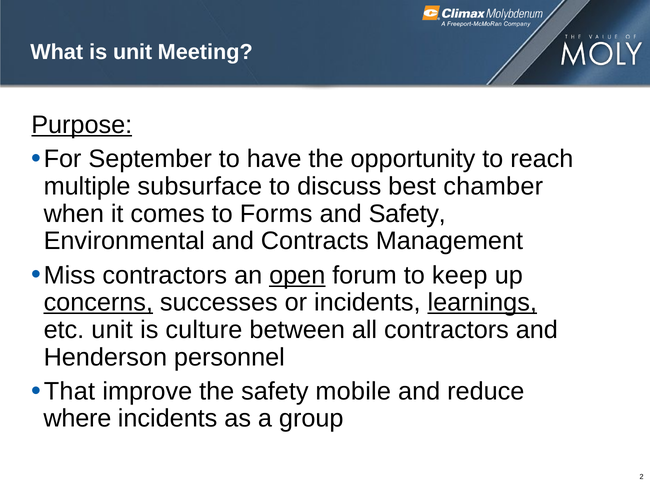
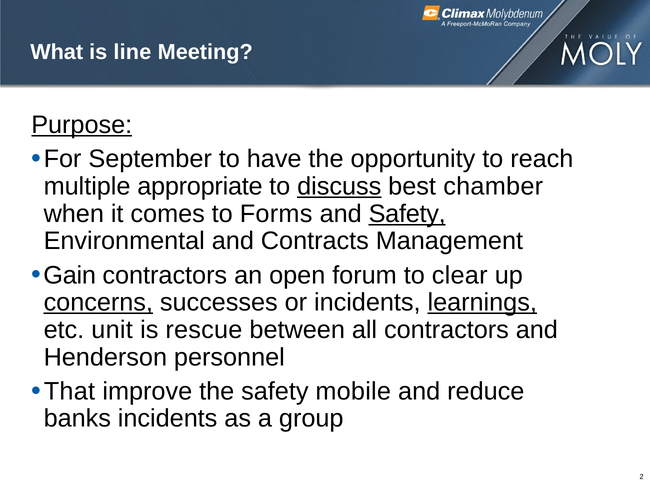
is unit: unit -> line (132, 52)
subsurface: subsurface -> appropriate (200, 186)
discuss underline: none -> present (339, 186)
Safety underline: none -> present (407, 213)
Miss: Miss -> Gain (70, 275)
open underline: present -> none (297, 275)
keep: keep -> clear (460, 275)
culture: culture -> rescue (204, 329)
where: where -> banks (77, 418)
